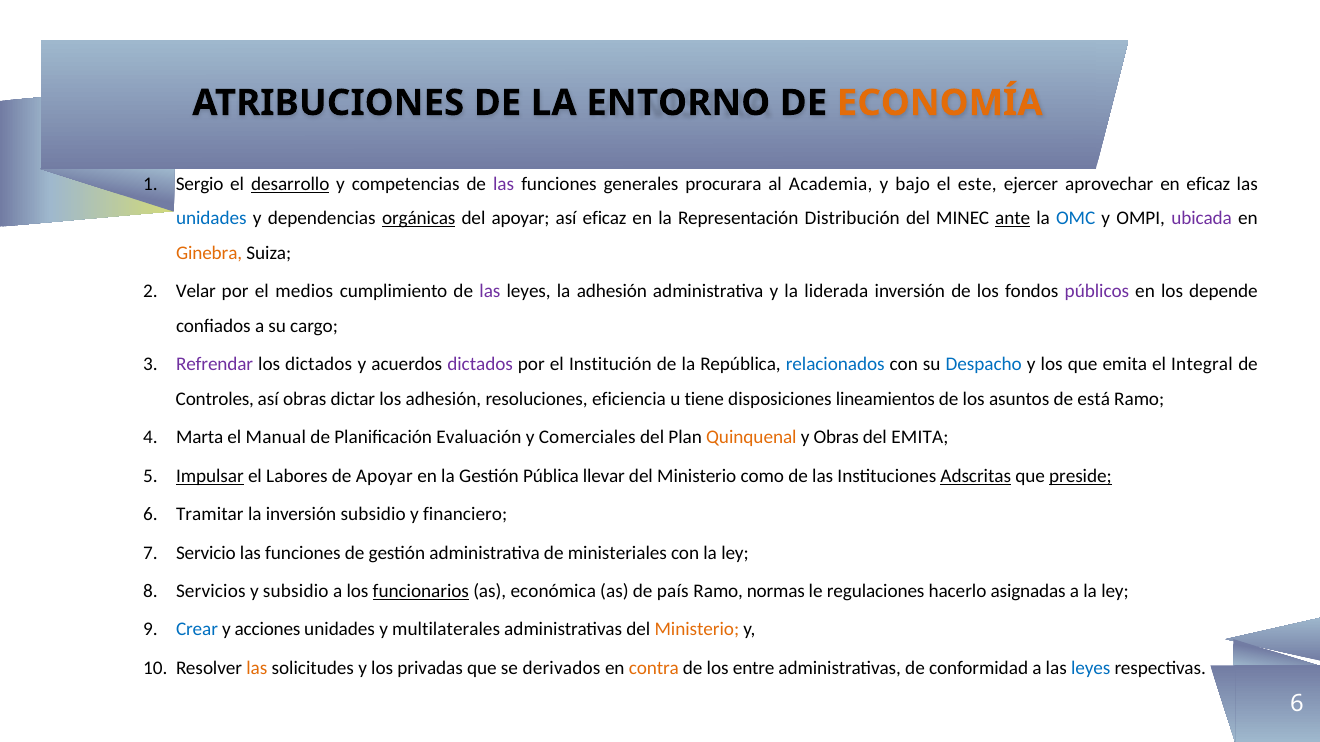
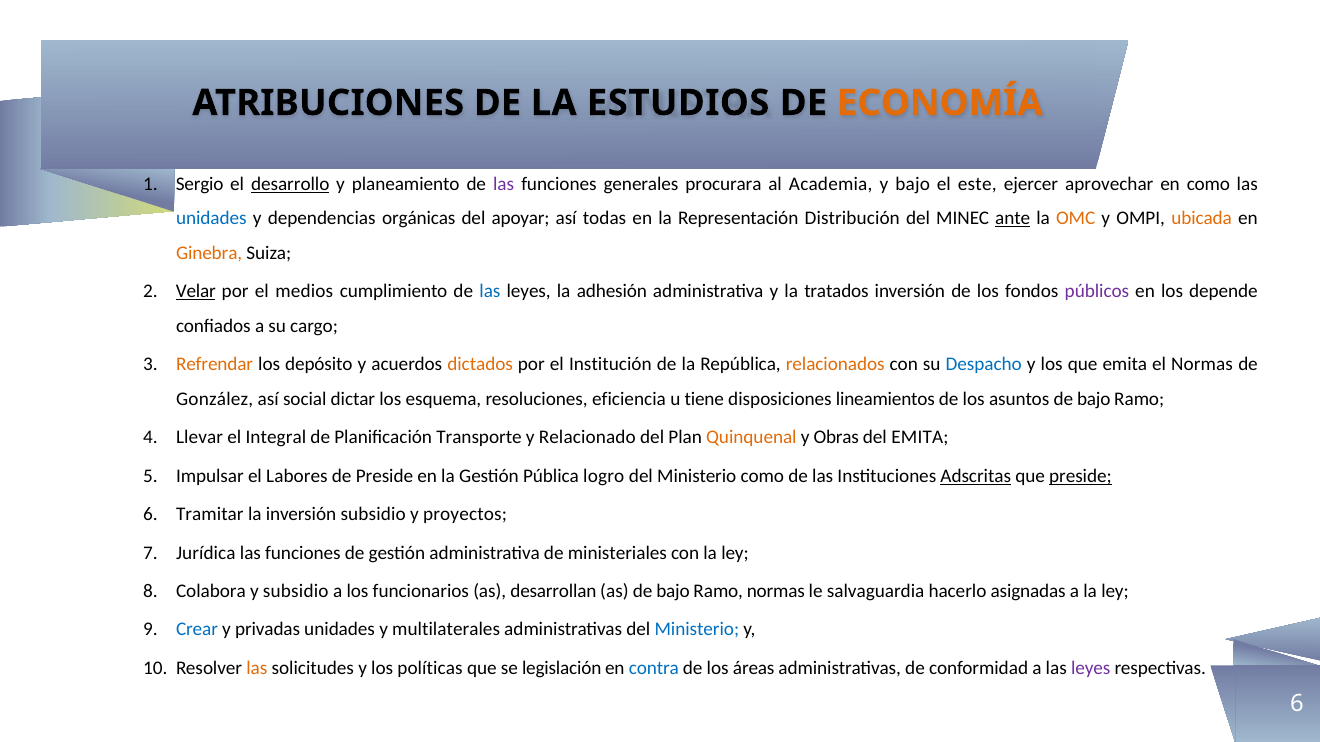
ENTORNO: ENTORNO -> ESTUDIOS (678, 103)
competencias: competencias -> planeamiento (406, 184)
en eficaz: eficaz -> como (1208, 184)
orgánicas underline: present -> none (419, 219)
así eficaz: eficaz -> todas (605, 219)
OMC colour: blue -> orange (1076, 219)
ubicada colour: purple -> orange (1202, 219)
Velar underline: none -> present (196, 292)
las colour: purple -> blue (490, 292)
liderada: liderada -> tratados (836, 292)
Refrendar colour: purple -> orange (215, 365)
los dictados: dictados -> depósito (319, 365)
dictados colour: purple -> orange (480, 365)
relacionados colour: blue -> orange (835, 365)
el Integral: Integral -> Normas (1202, 365)
Controles: Controles -> González (215, 399)
así obras: obras -> social (305, 399)
los adhesión: adhesión -> esquema (443, 399)
asuntos de está: está -> bajo (1094, 399)
Marta: Marta -> Llevar (200, 438)
Manual: Manual -> Integral (276, 438)
Evaluación: Evaluación -> Transporte (479, 438)
Comerciales: Comerciales -> Relacionado (587, 438)
Impulsar underline: present -> none (210, 476)
de Apoyar: Apoyar -> Preside (384, 476)
llevar: llevar -> logro (604, 476)
financiero: financiero -> proyectos (465, 515)
Servicio: Servicio -> Jurídica (206, 553)
Servicios: Servicios -> Colabora (211, 592)
funcionarios underline: present -> none (421, 592)
económica: económica -> desarrollan (553, 592)
as de país: país -> bajo (673, 592)
regulaciones: regulaciones -> salvaguardia (876, 592)
acciones: acciones -> privadas (268, 630)
Ministerio colour: orange -> blue (697, 630)
privadas: privadas -> políticas (430, 669)
derivados: derivados -> legislación (562, 669)
contra colour: orange -> blue (654, 669)
entre: entre -> áreas (754, 669)
leyes colour: blue -> purple (1091, 669)
